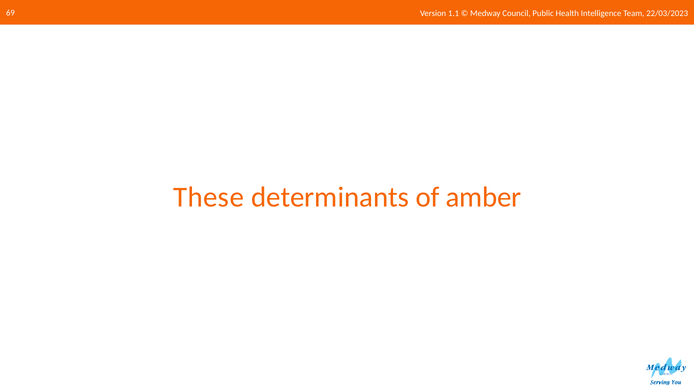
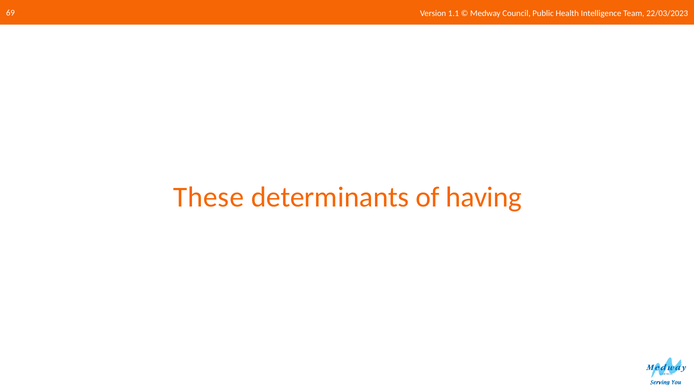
amber: amber -> having (484, 197)
